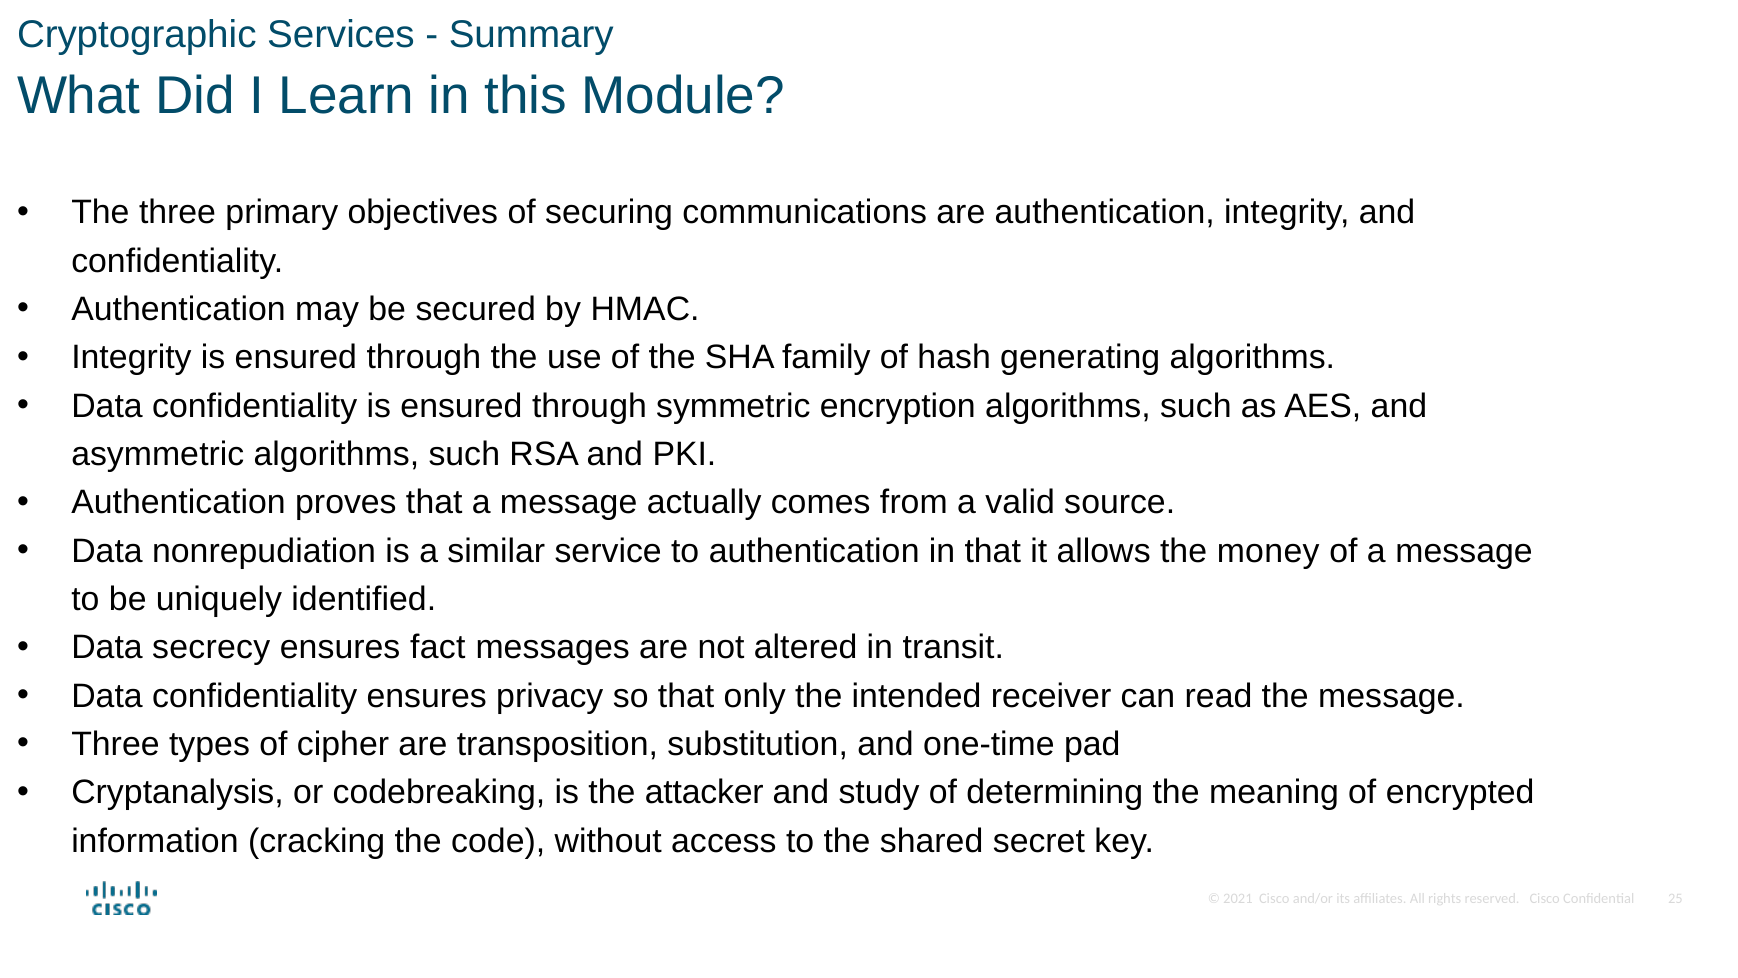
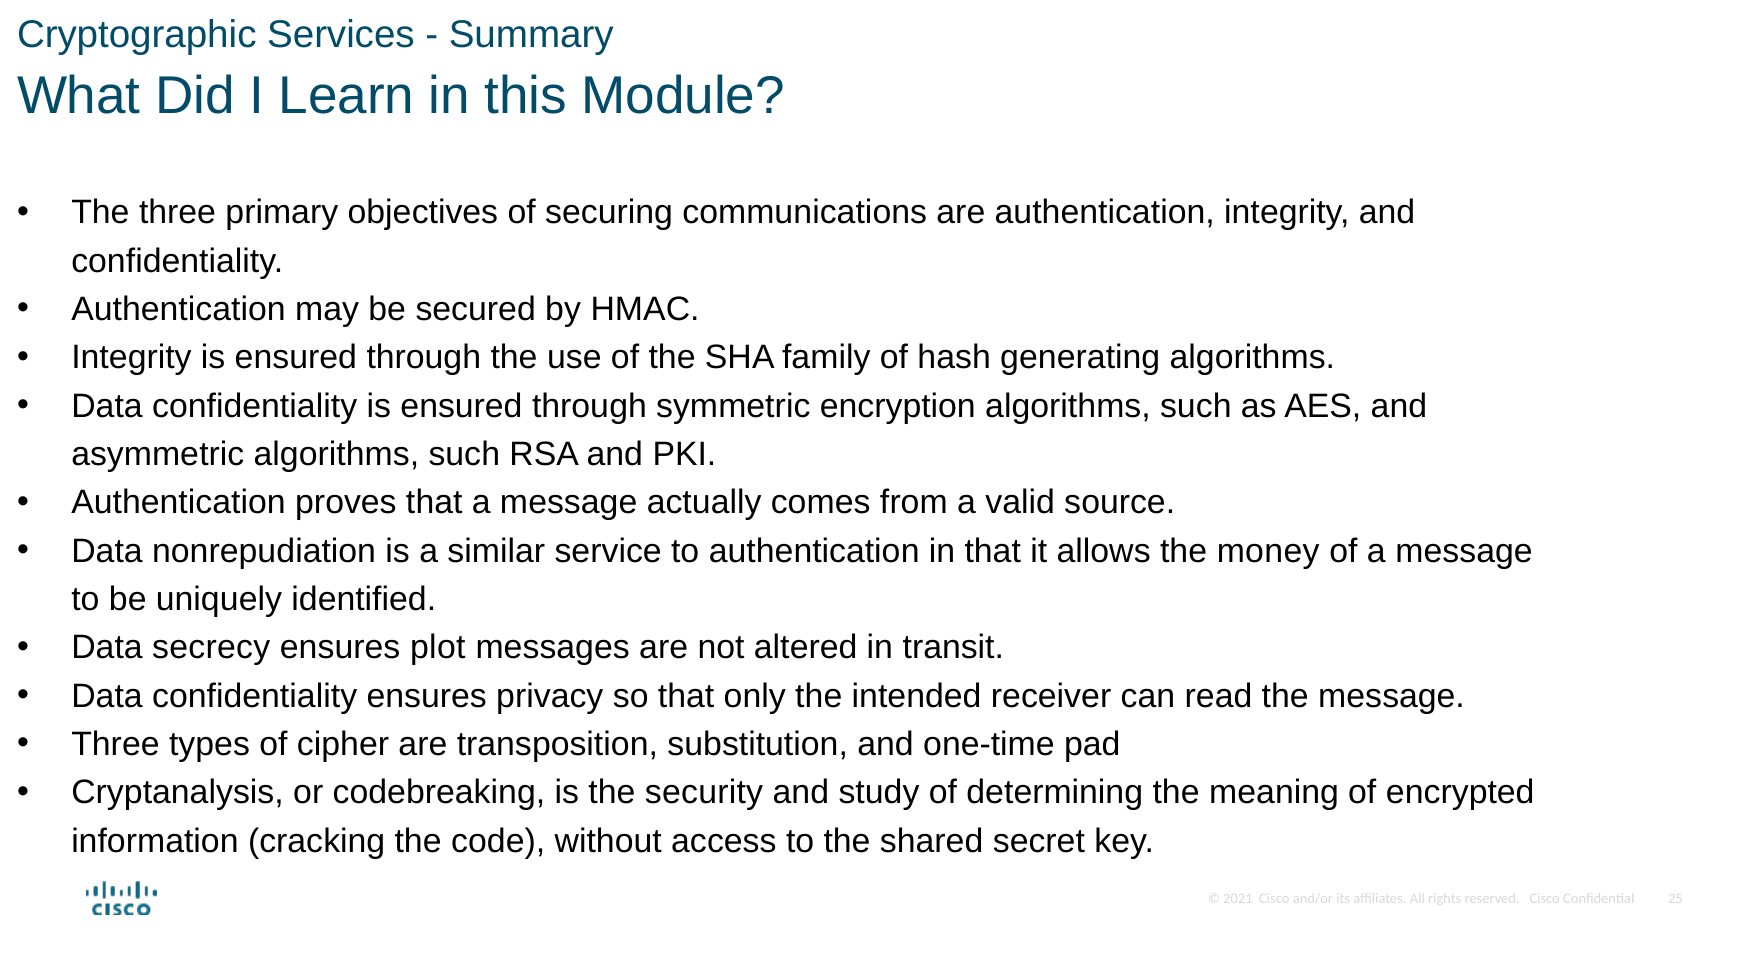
fact: fact -> plot (438, 647)
attacker: attacker -> security (704, 792)
